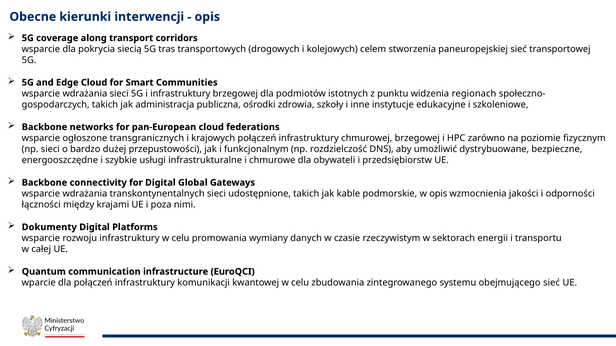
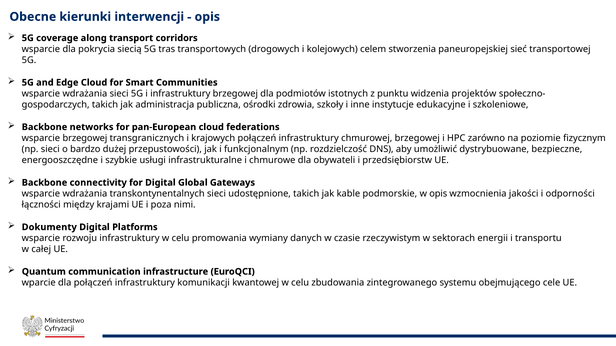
regionach: regionach -> projektów (474, 94)
wsparcie ogłoszone: ogłoszone -> brzegowej (85, 138)
obejmującego sieć: sieć -> cele (552, 283)
